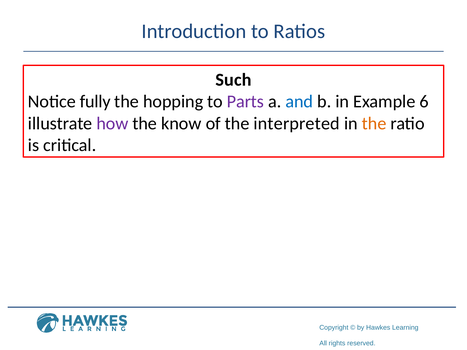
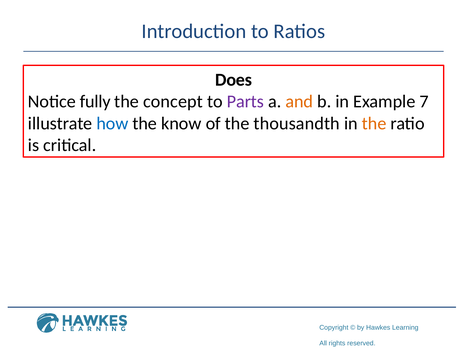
Such: Such -> Does (234, 80)
hopping: hopping -> concept (173, 102)
and colour: blue -> orange (299, 102)
6: 6 -> 7 (424, 102)
how colour: purple -> blue (112, 123)
interpreted: interpreted -> thousandth (297, 123)
